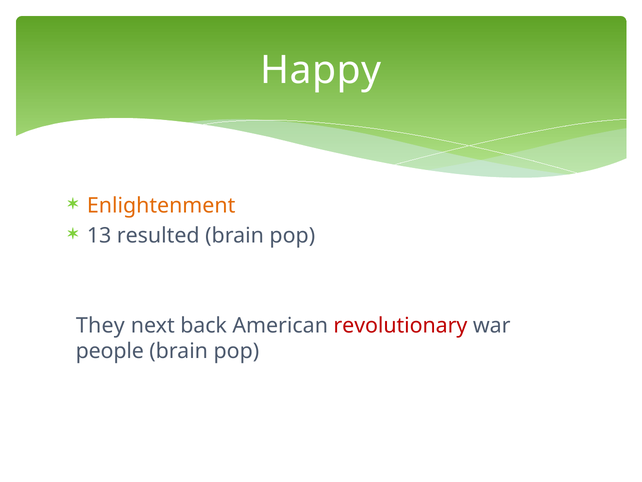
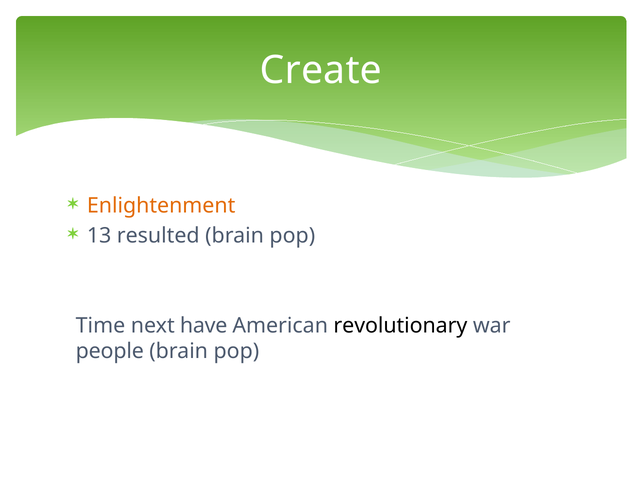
Happy: Happy -> Create (321, 70)
They: They -> Time (100, 325)
back: back -> have (204, 325)
revolutionary colour: red -> black (400, 325)
